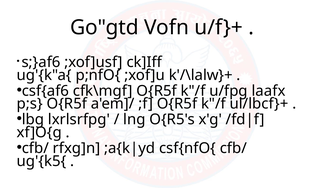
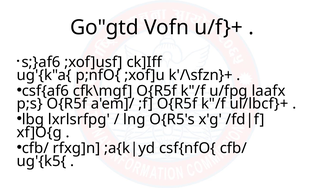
k'/\lalw}+: k'/\lalw}+ -> k'/\sfzn}+ (201, 75)
